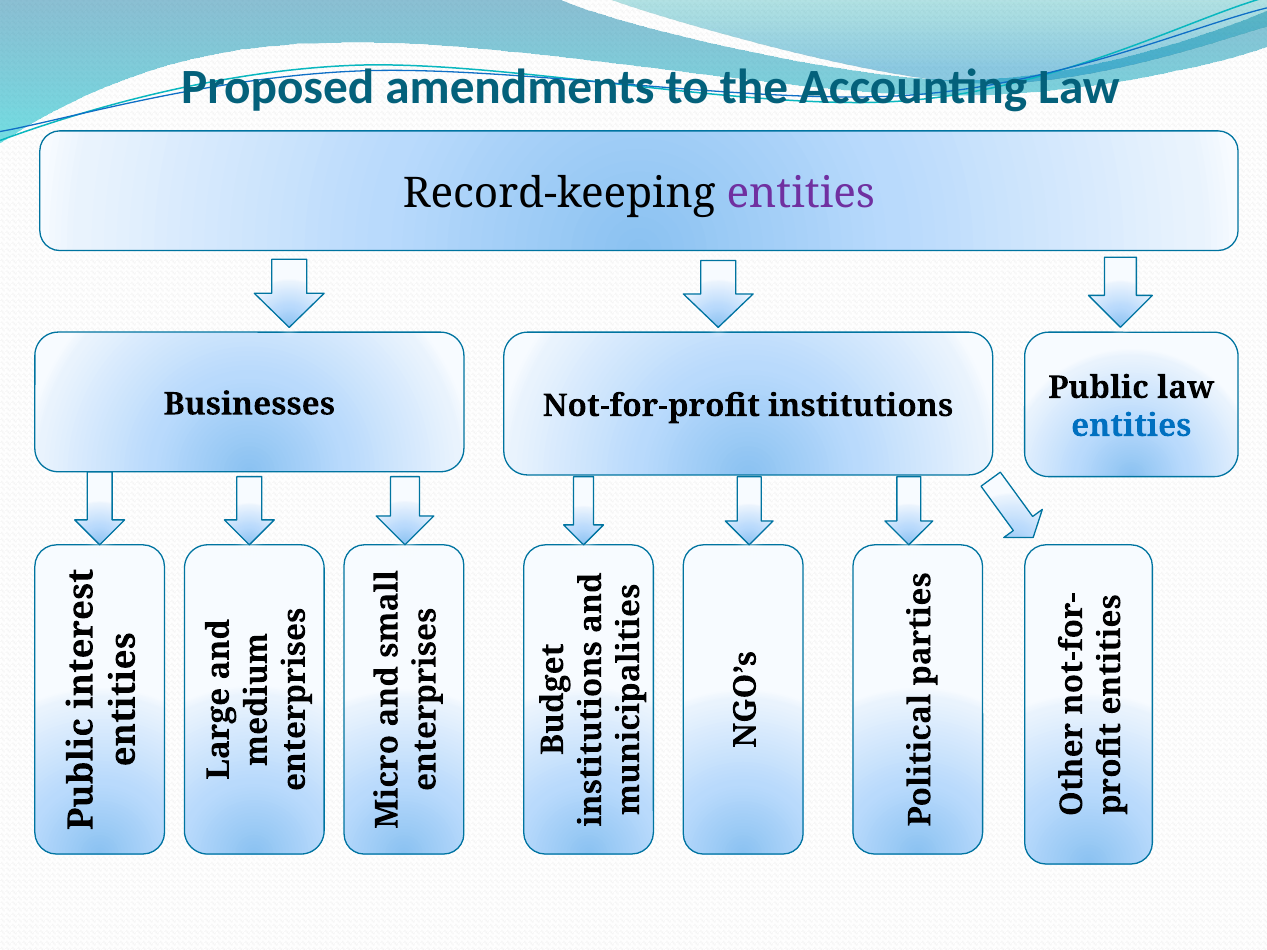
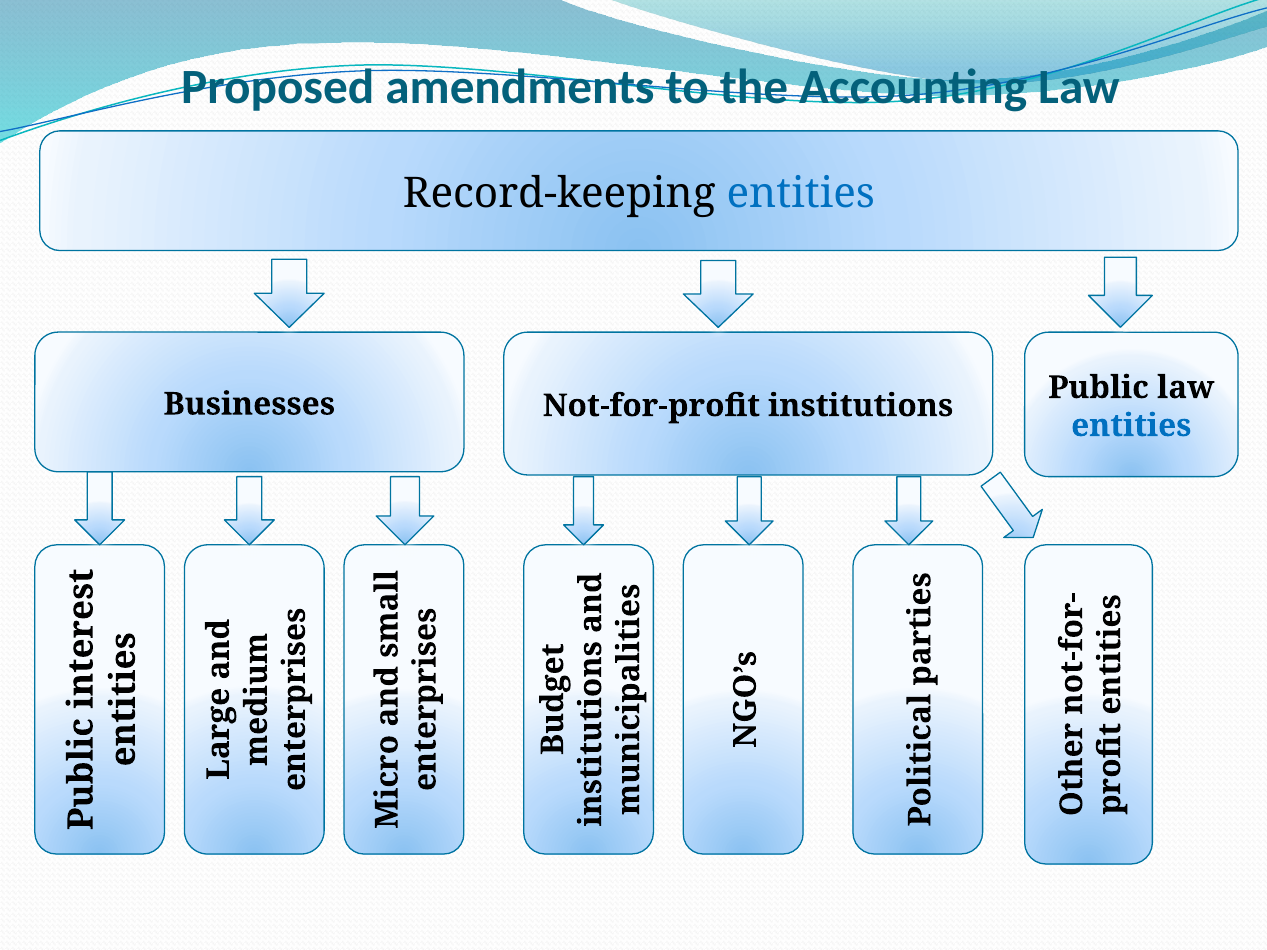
entities colour: purple -> blue (801, 194)
